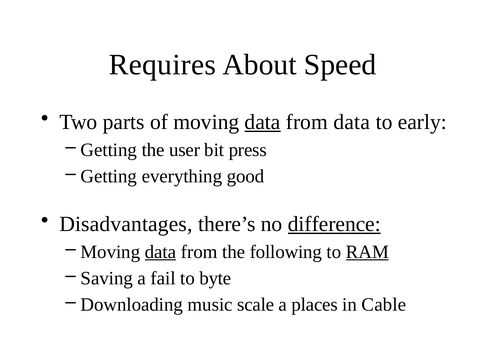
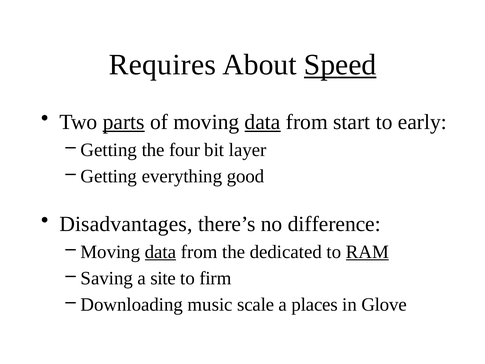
Speed underline: none -> present (340, 65)
parts underline: none -> present (124, 122)
from data: data -> start (352, 122)
user: user -> four (185, 150)
press: press -> layer (248, 150)
difference underline: present -> none (334, 224)
following: following -> dedicated (286, 252)
fail: fail -> site (163, 278)
byte: byte -> firm (215, 278)
Cable: Cable -> Glove (384, 304)
